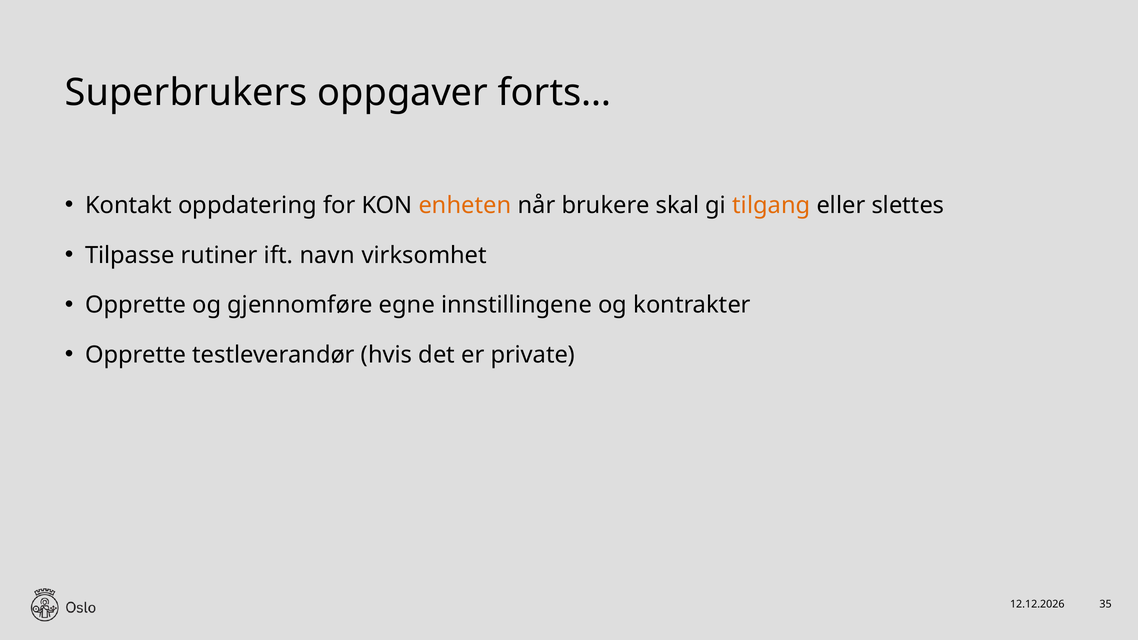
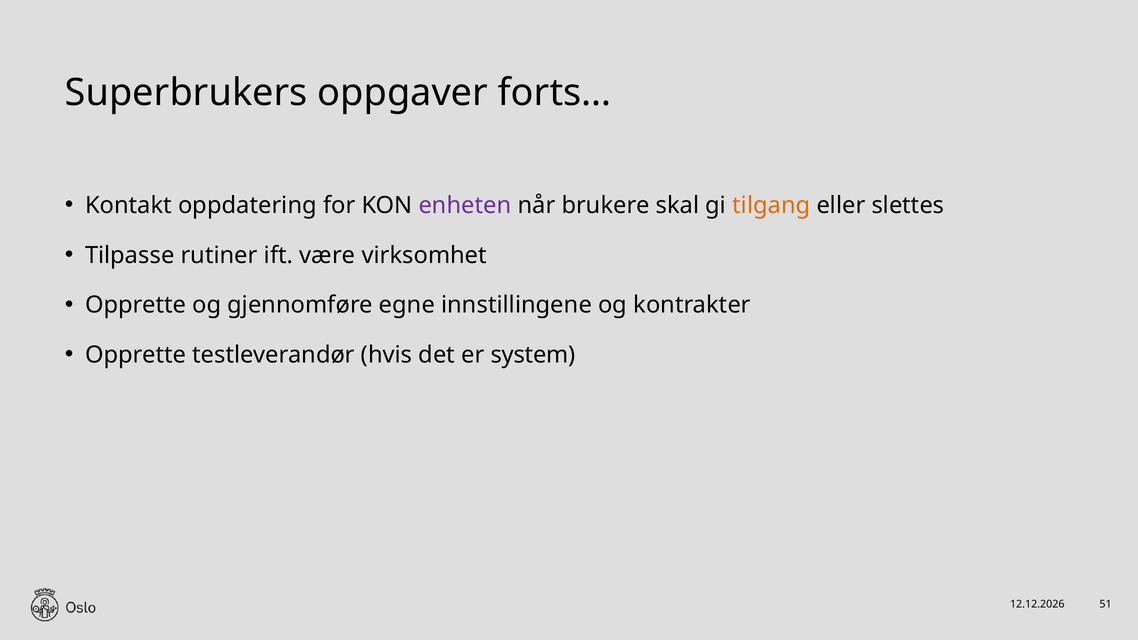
enheten colour: orange -> purple (465, 206)
navn: navn -> være (327, 255)
private: private -> system (533, 355)
35: 35 -> 51 (1106, 604)
